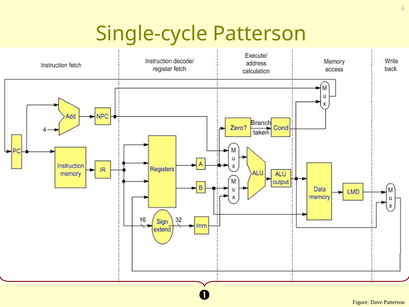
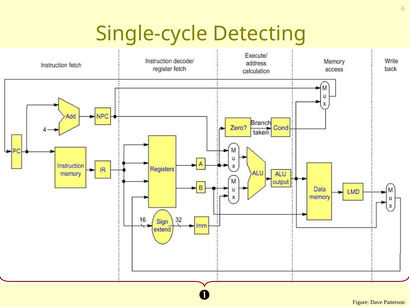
Single-cycle Patterson: Patterson -> Detecting (260, 34)
